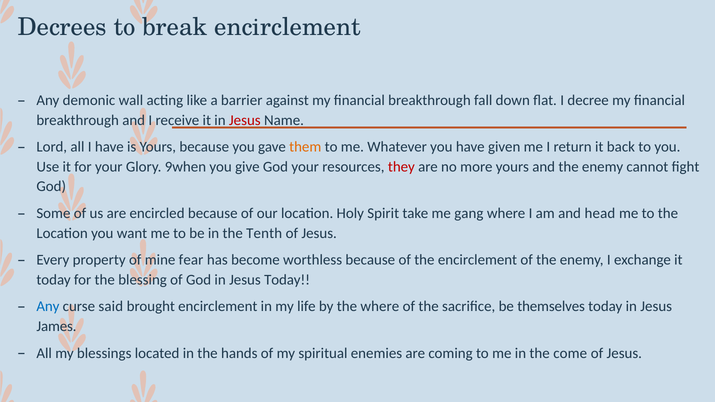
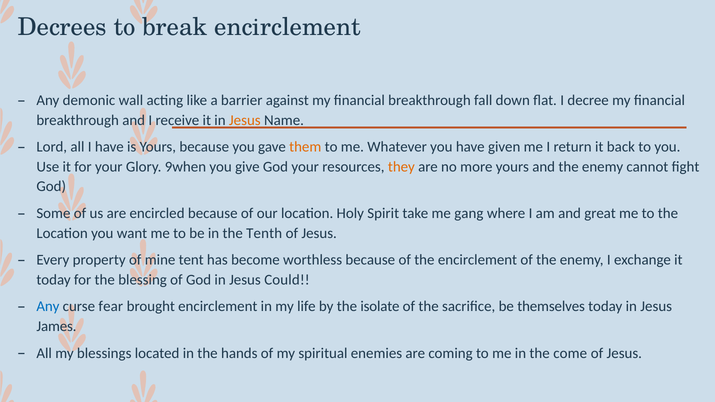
Jesus colour: red -> orange (245, 120)
they colour: red -> orange (401, 167)
head: head -> great (600, 213)
fear: fear -> tent (191, 260)
Jesus Today: Today -> Could (287, 280)
said: said -> fear (111, 307)
the where: where -> isolate (380, 307)
